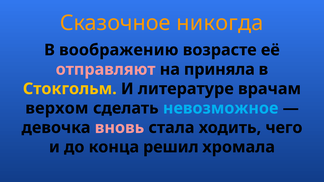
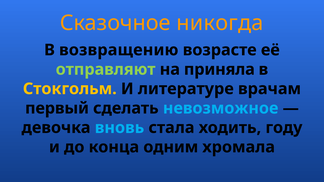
воображению: воображению -> возвращению (119, 50)
отправляют colour: pink -> light green (106, 69)
верхом: верхом -> первый (57, 108)
вновь colour: pink -> light blue (119, 128)
чего: чего -> году (284, 128)
решил: решил -> одним (171, 147)
